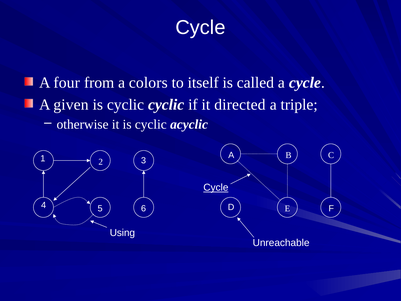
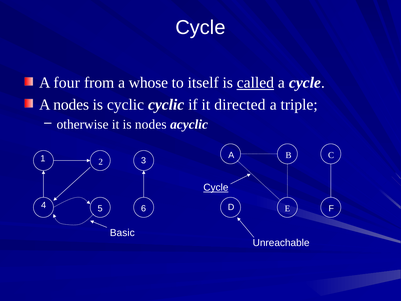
colors: colors -> whose (148, 83)
called underline: none -> present (255, 83)
A given: given -> nodes (71, 104)
it is cyclic: cyclic -> nodes (151, 124)
Using: Using -> Basic (122, 233)
